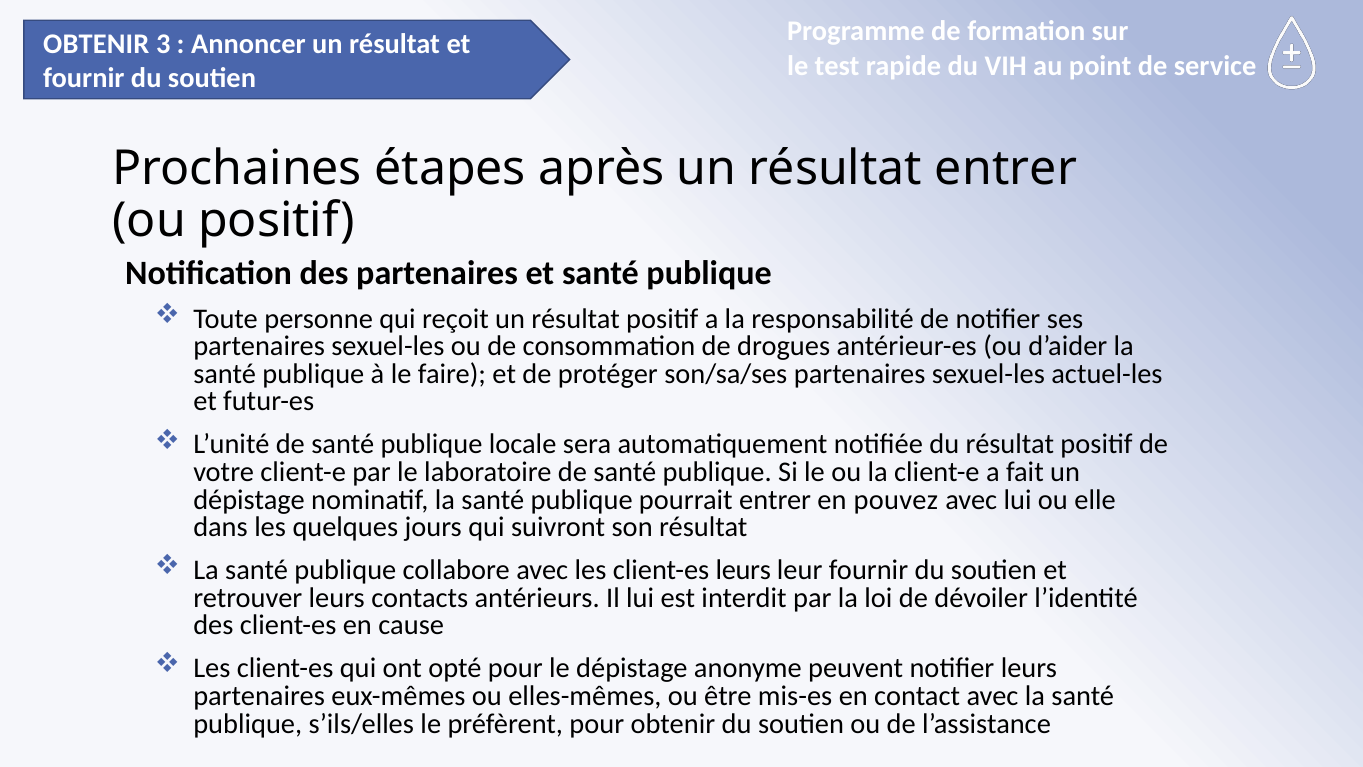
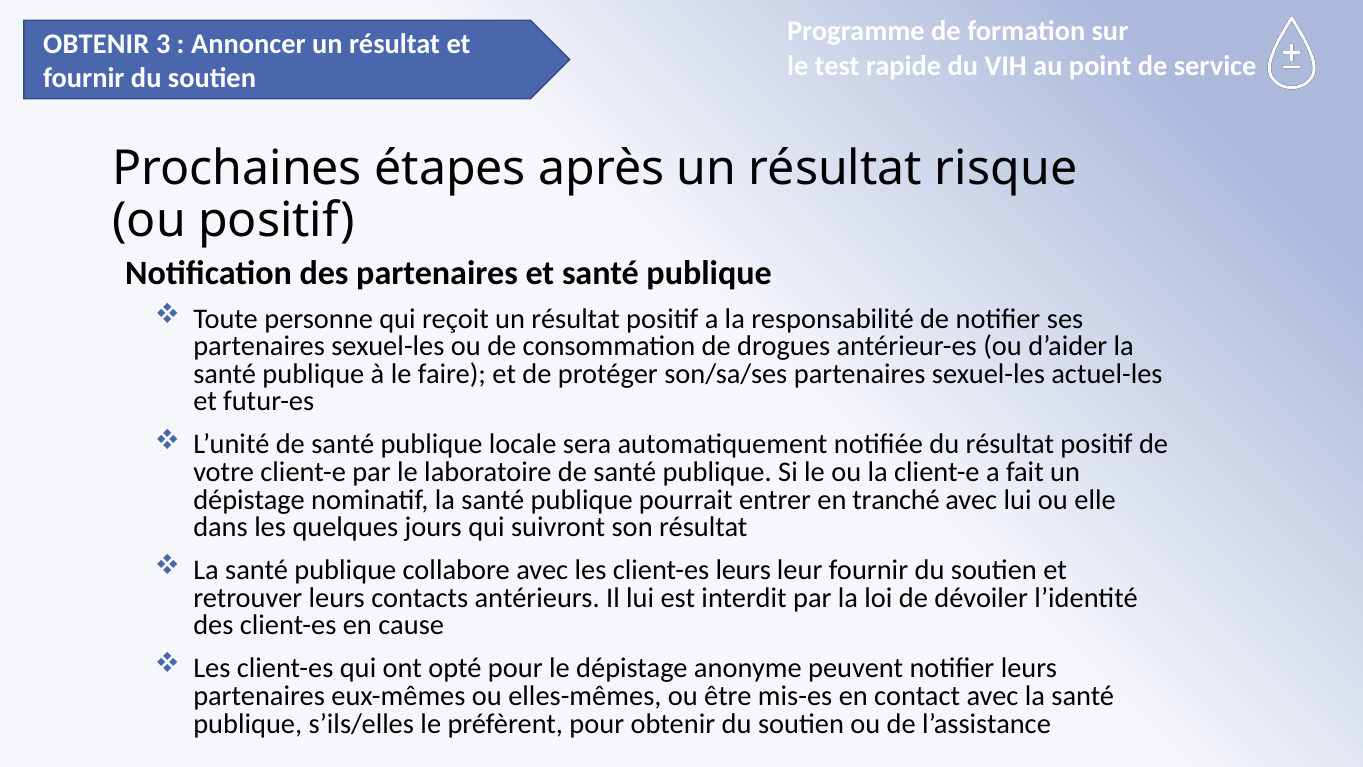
résultat entrer: entrer -> risque (1006, 168)
pouvez: pouvez -> tranché (896, 500)
